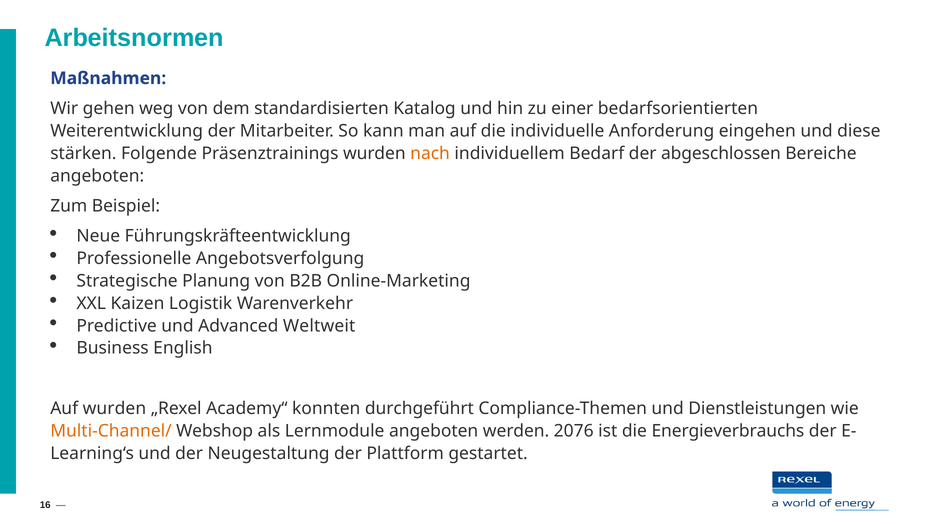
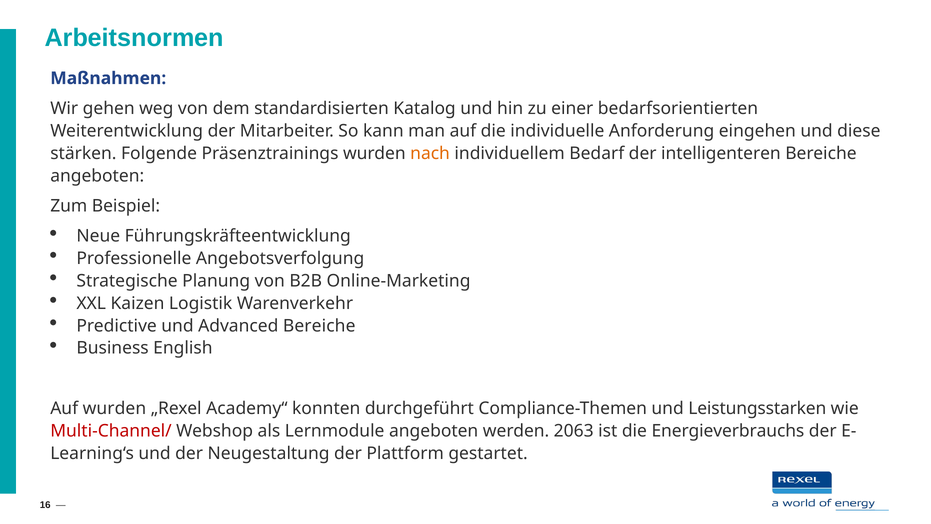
abgeschlossen: abgeschlossen -> intelligenteren (721, 153)
Advanced Weltweit: Weltweit -> Bereiche (319, 326)
Dienstleistungen: Dienstleistungen -> Leistungsstarken (757, 408)
Multi-Channel/ colour: orange -> red (111, 431)
2076: 2076 -> 2063 (574, 431)
